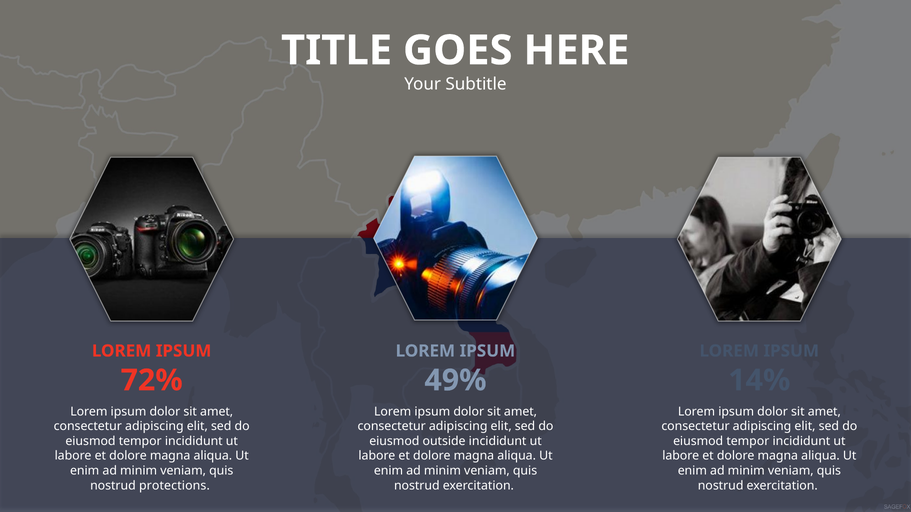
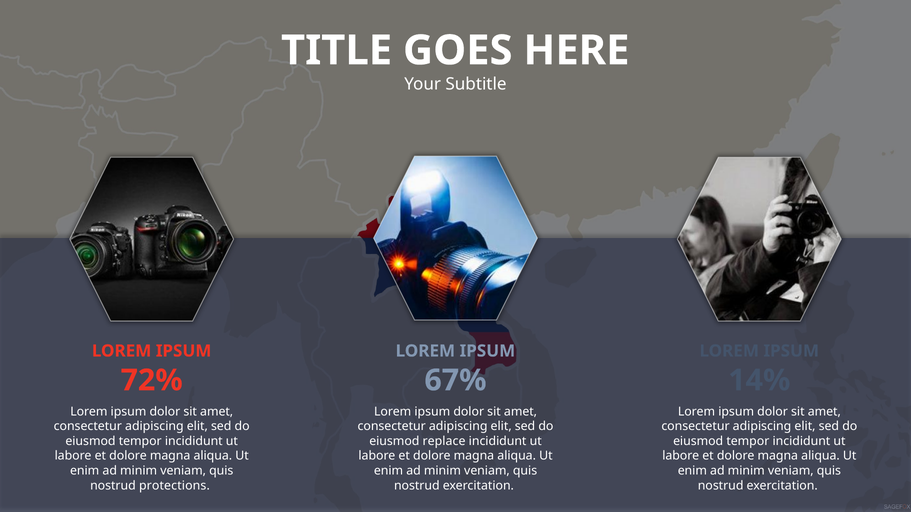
49%: 49% -> 67% (455, 381)
outside: outside -> replace (444, 441)
